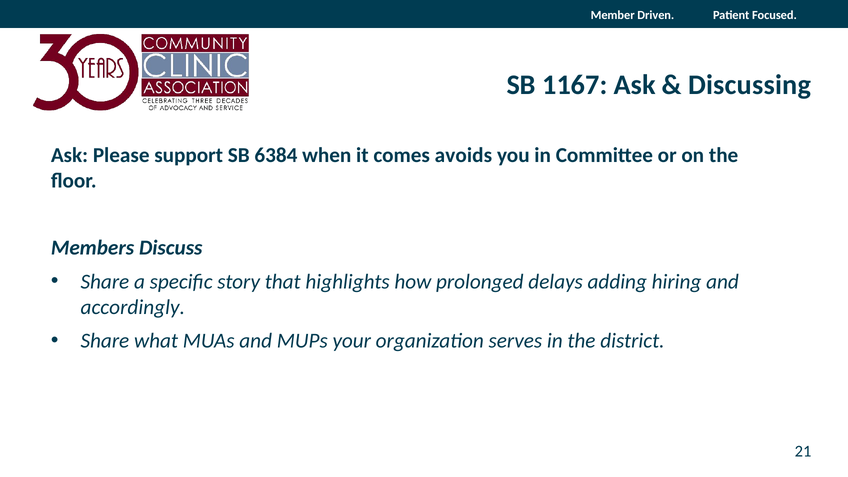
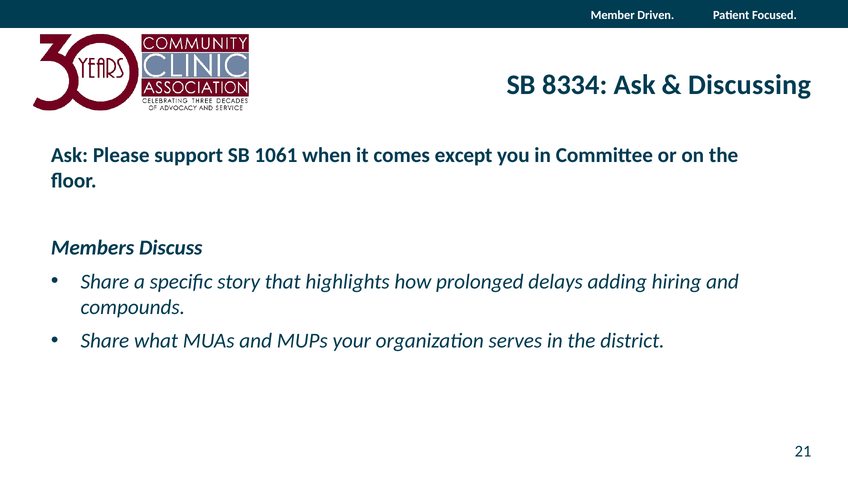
1167: 1167 -> 8334 (575, 85)
6384: 6384 -> 1061 (276, 155)
avoids: avoids -> except (464, 155)
accordingly: accordingly -> compounds (133, 307)
